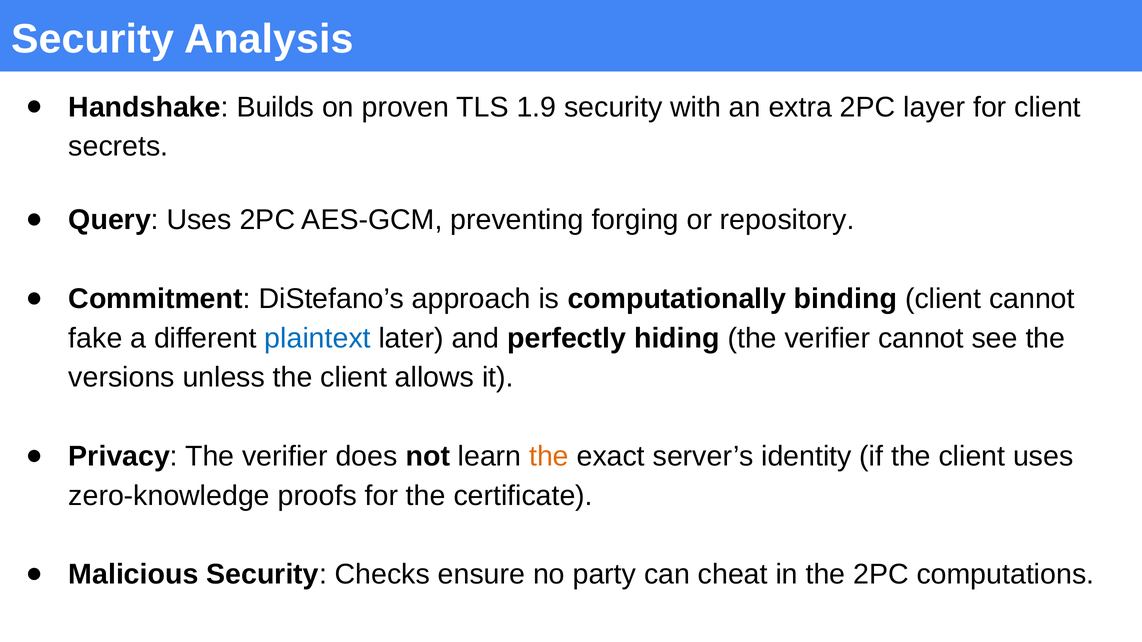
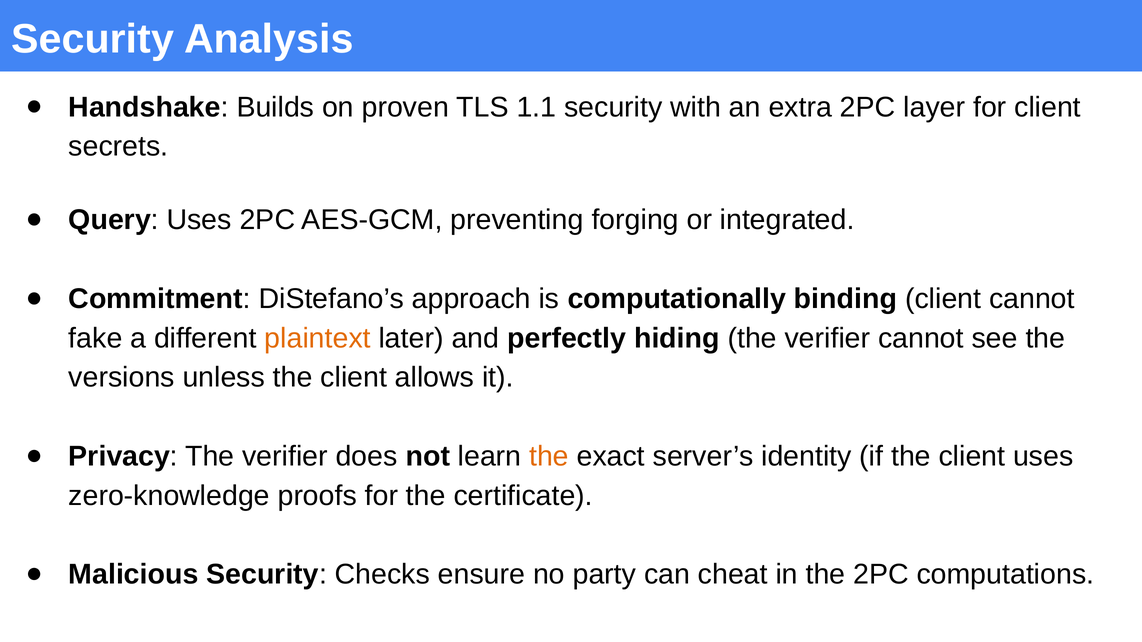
1.9: 1.9 -> 1.1 (536, 107)
repository: repository -> integrated (787, 220)
plaintext colour: blue -> orange (318, 338)
